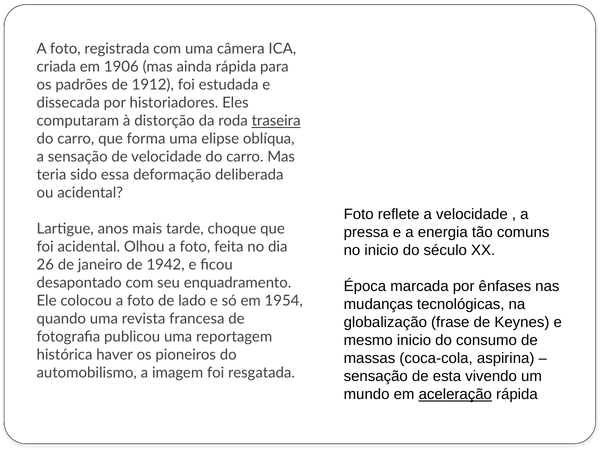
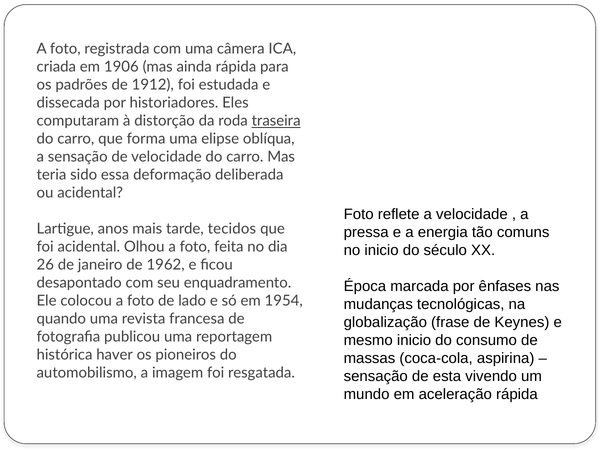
choque: choque -> tecidos (232, 229)
1942: 1942 -> 1962 (166, 265)
aceleração underline: present -> none (455, 394)
